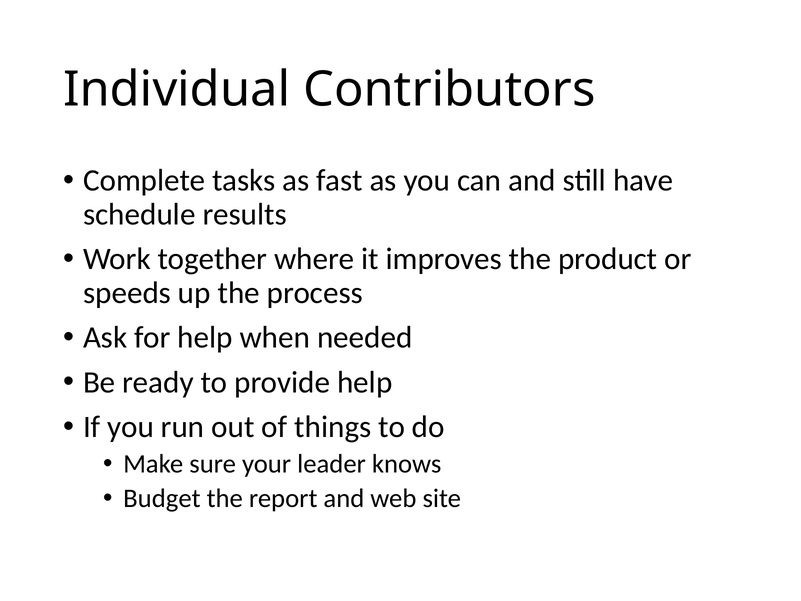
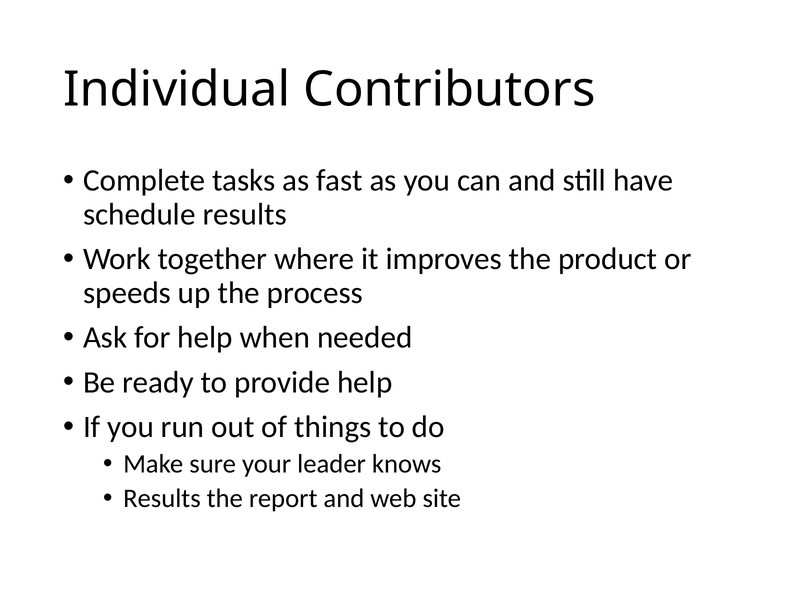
Budget: Budget -> Results (162, 498)
